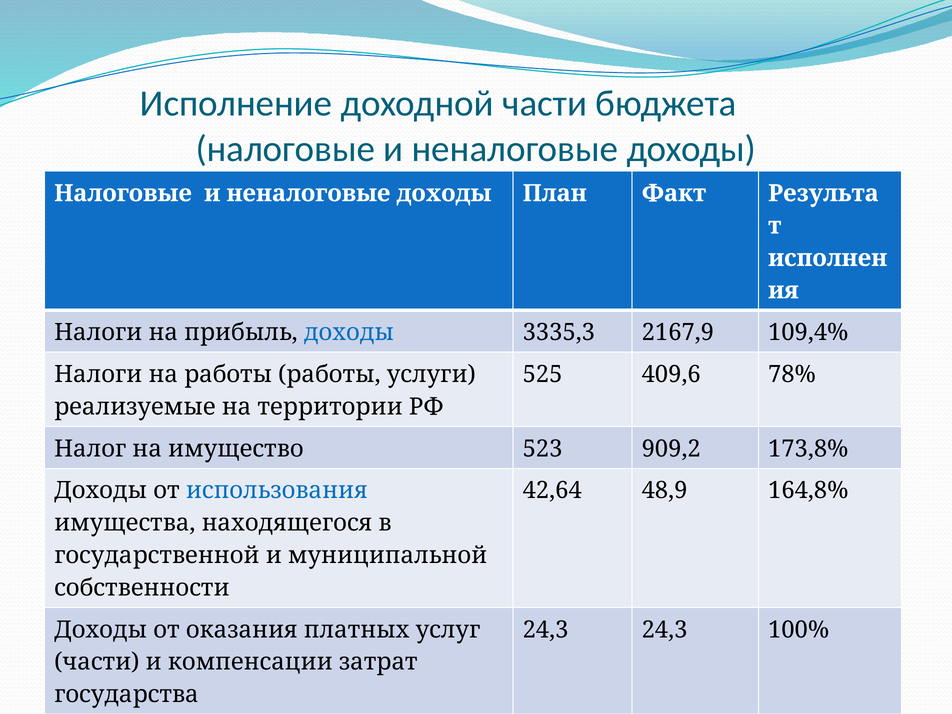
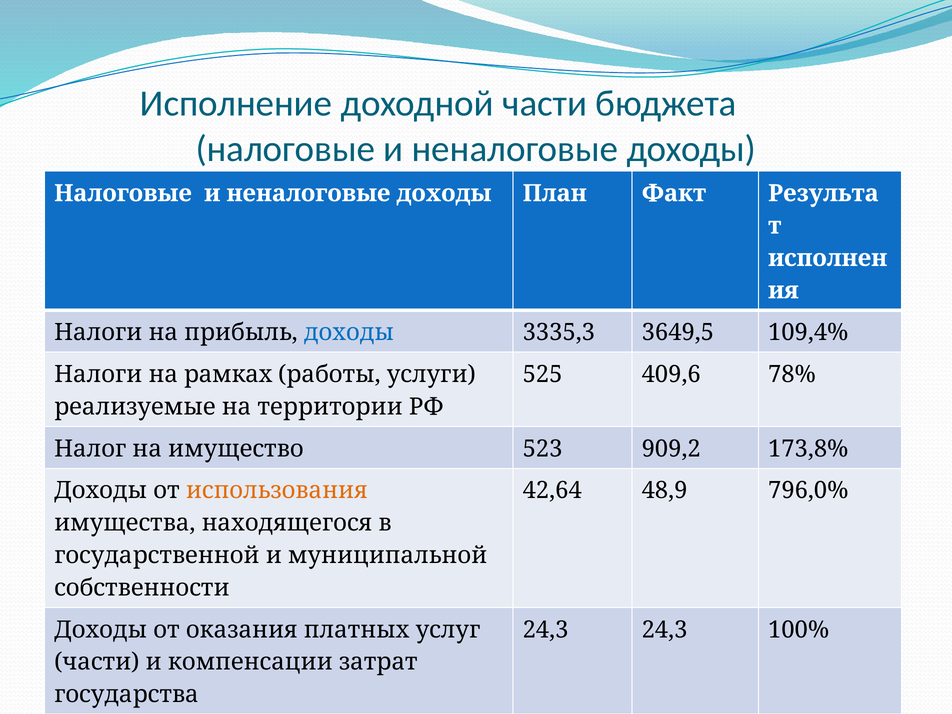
2167,9: 2167,9 -> 3649,5 (678, 332)
на работы: работы -> рамках (228, 374)
использования colour: blue -> orange (277, 491)
164,8%: 164,8% -> 796,0% (808, 491)
